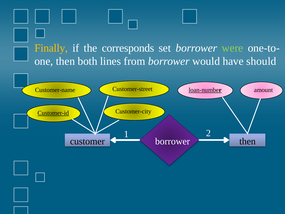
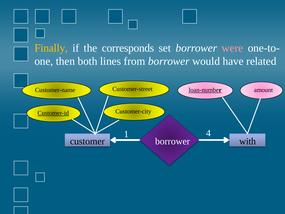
were colour: light green -> pink (233, 48)
should: should -> related (261, 61)
2: 2 -> 4 (208, 133)
then: then -> with (248, 141)
